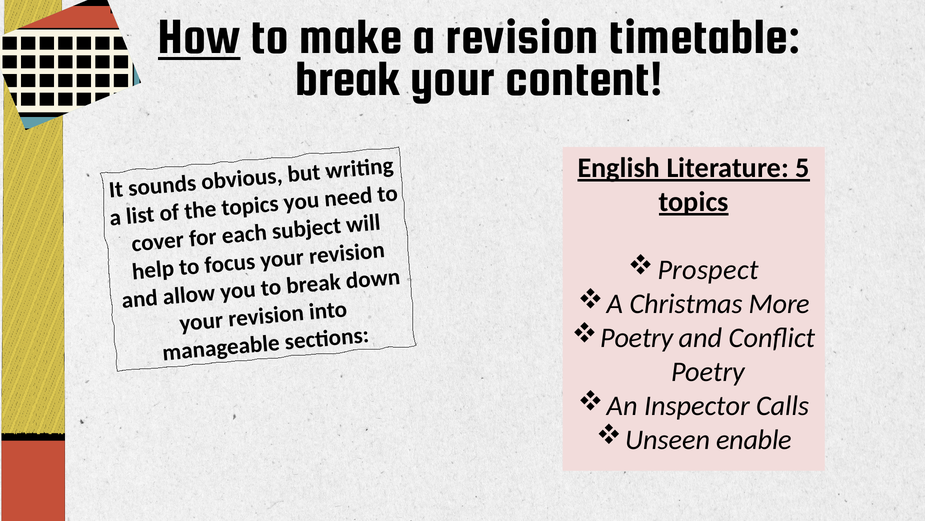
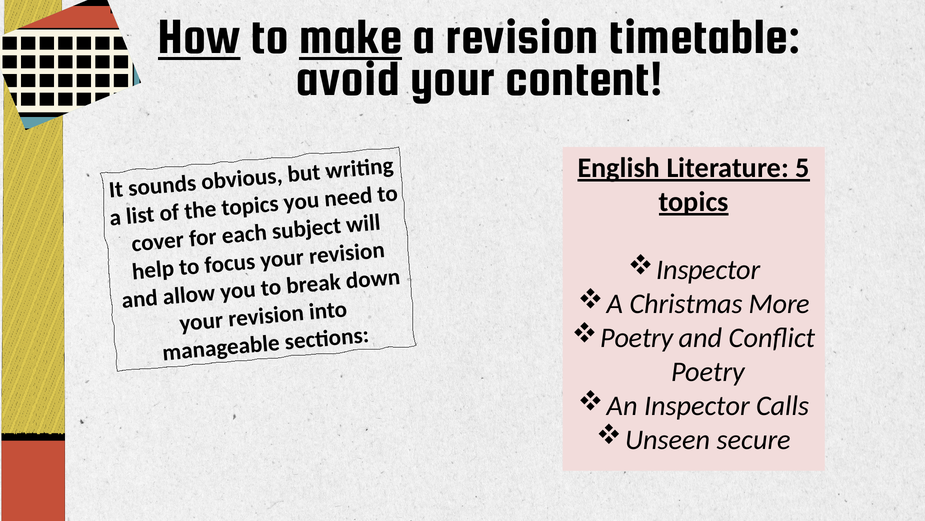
make underline: none -> present (351, 36)
break: break -> avoid (348, 78)
Prospect: Prospect -> Inspector (708, 270)
enable: enable -> secure (754, 439)
